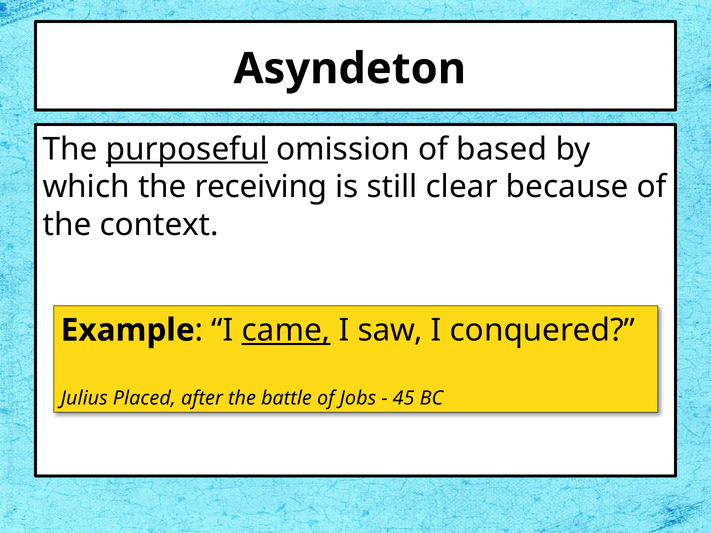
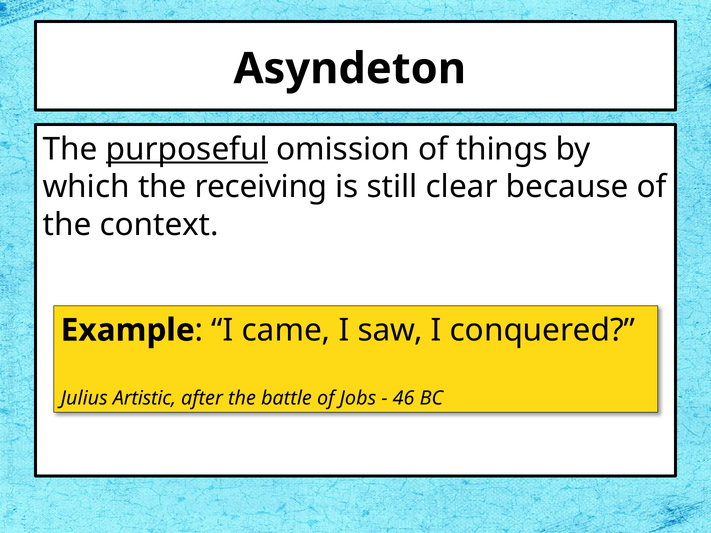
based: based -> things (502, 149)
came underline: present -> none (286, 330)
Placed: Placed -> Artistic (145, 398)
45: 45 -> 46 (404, 398)
